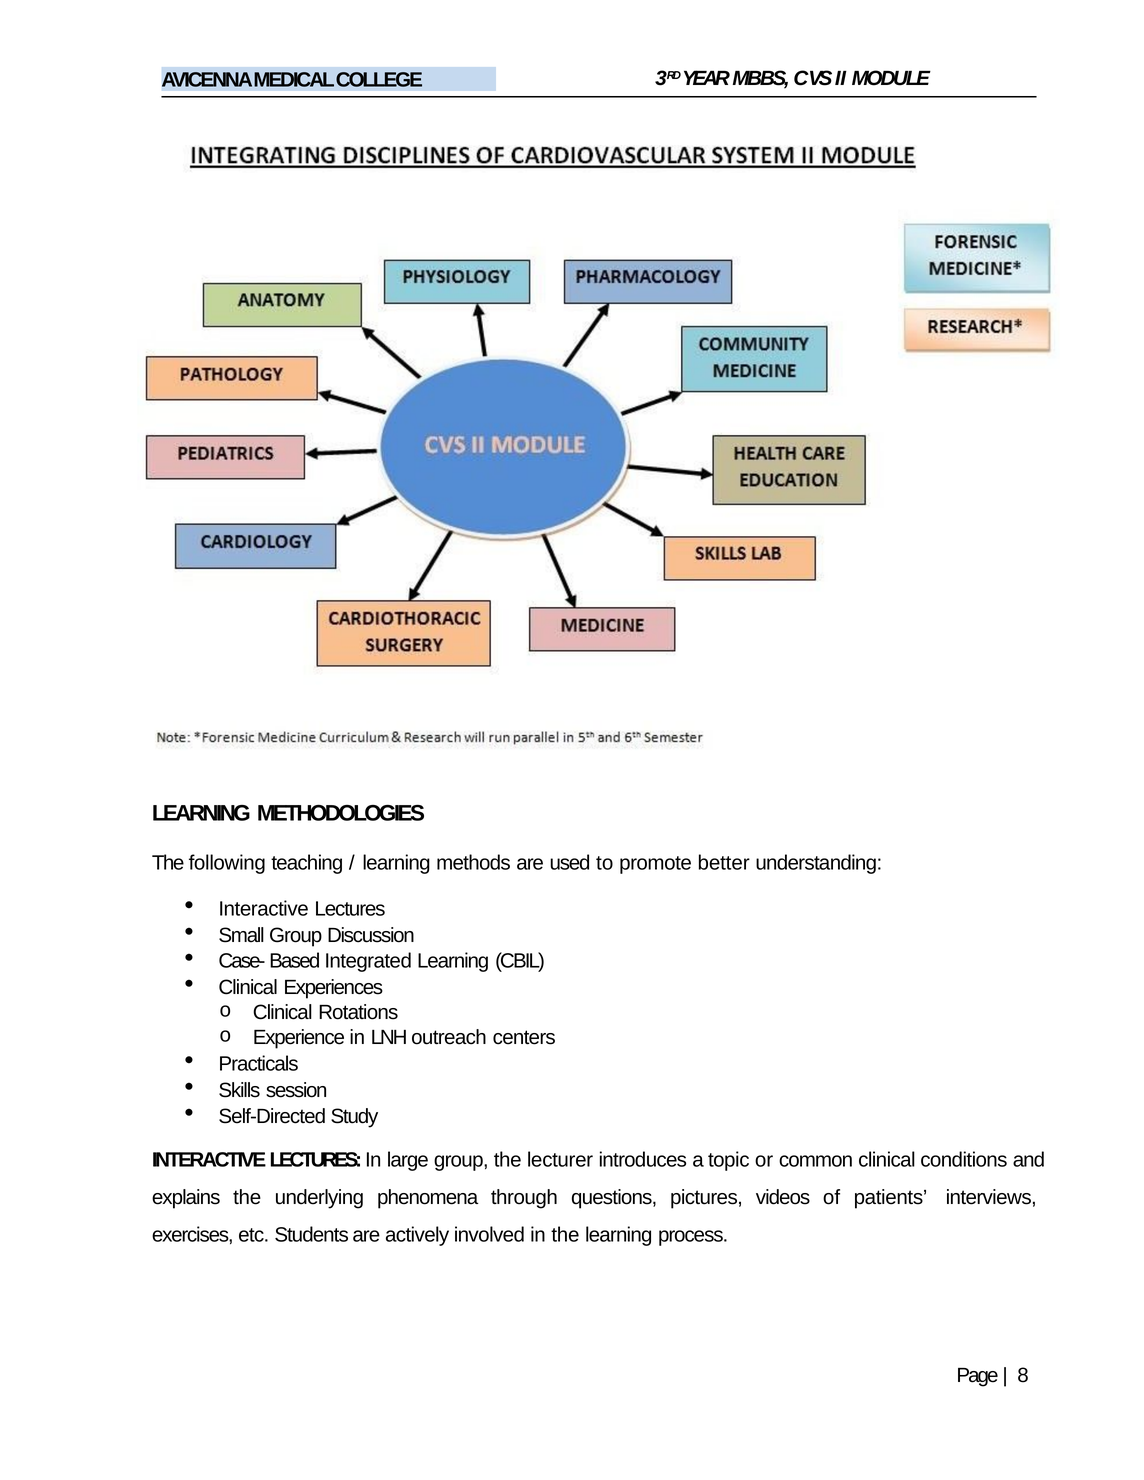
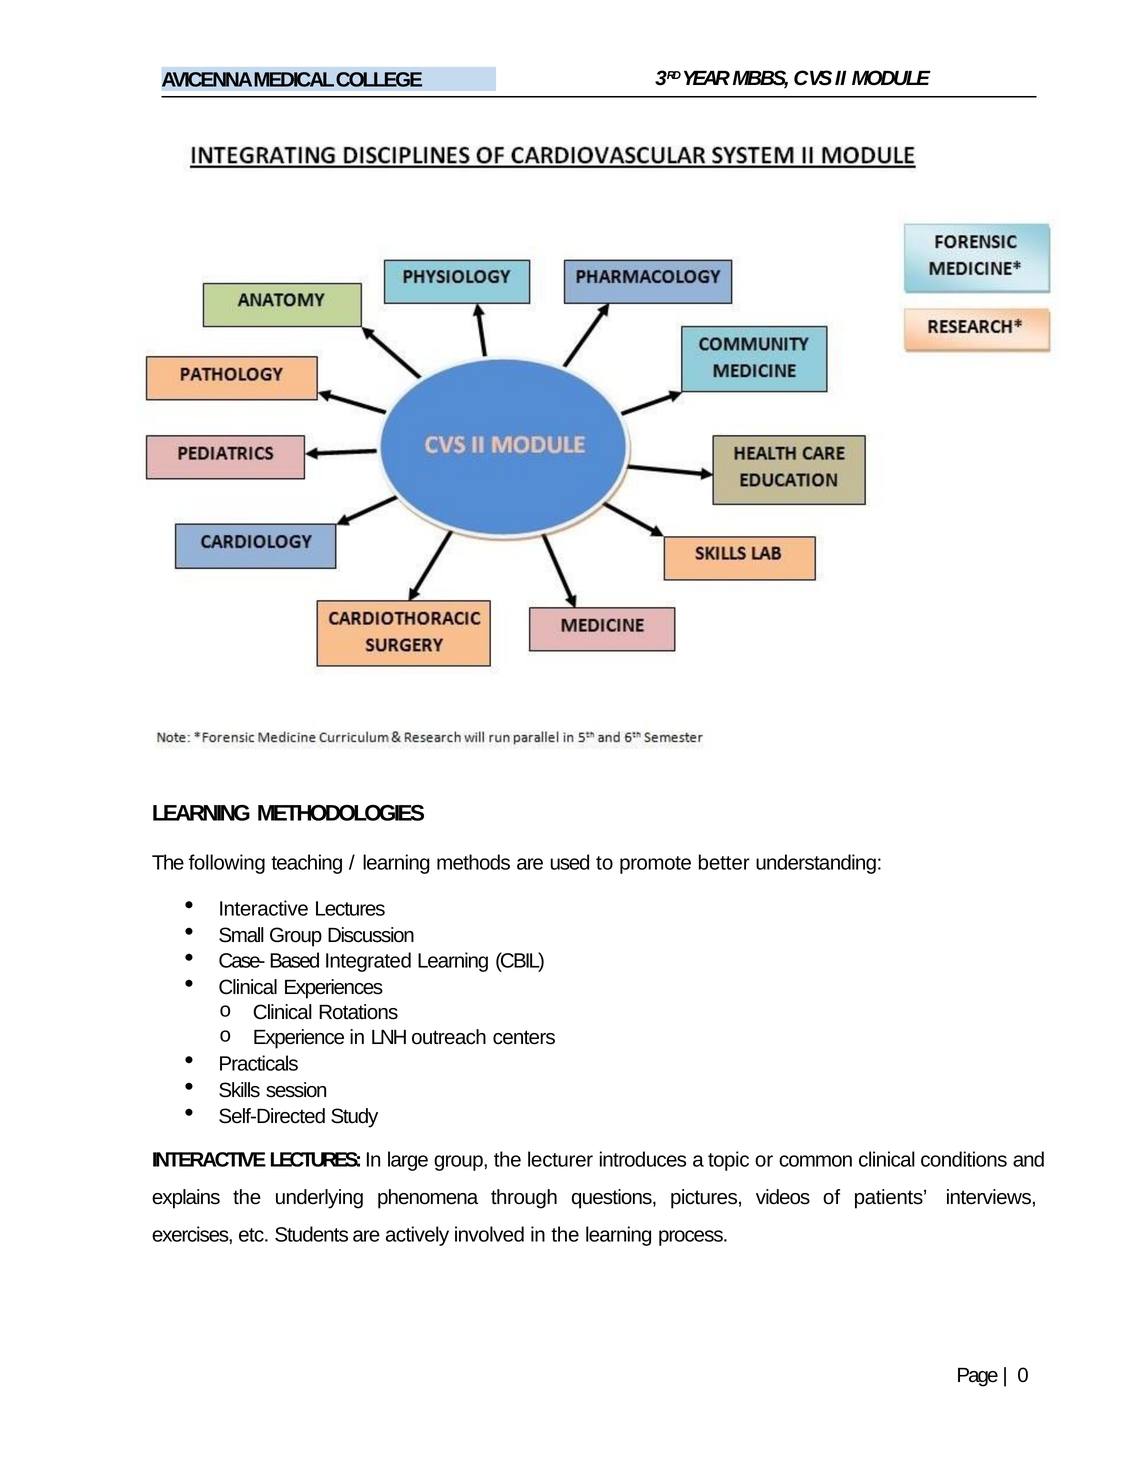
8: 8 -> 0 (1023, 1376)
